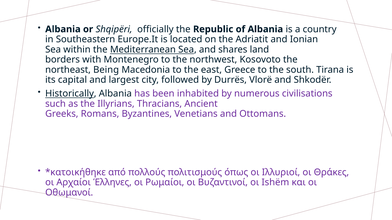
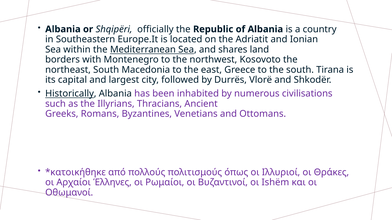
northeast Being: Being -> South (106, 70)
